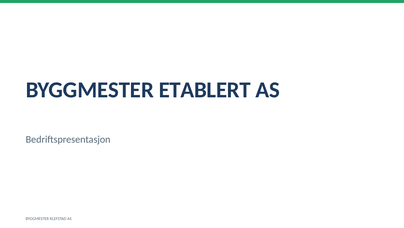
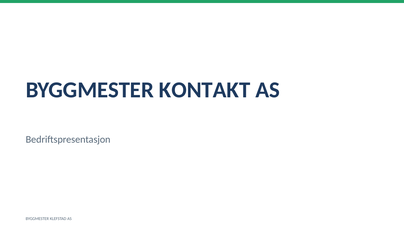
ETABLERT: ETABLERT -> KONTAKT (205, 90)
